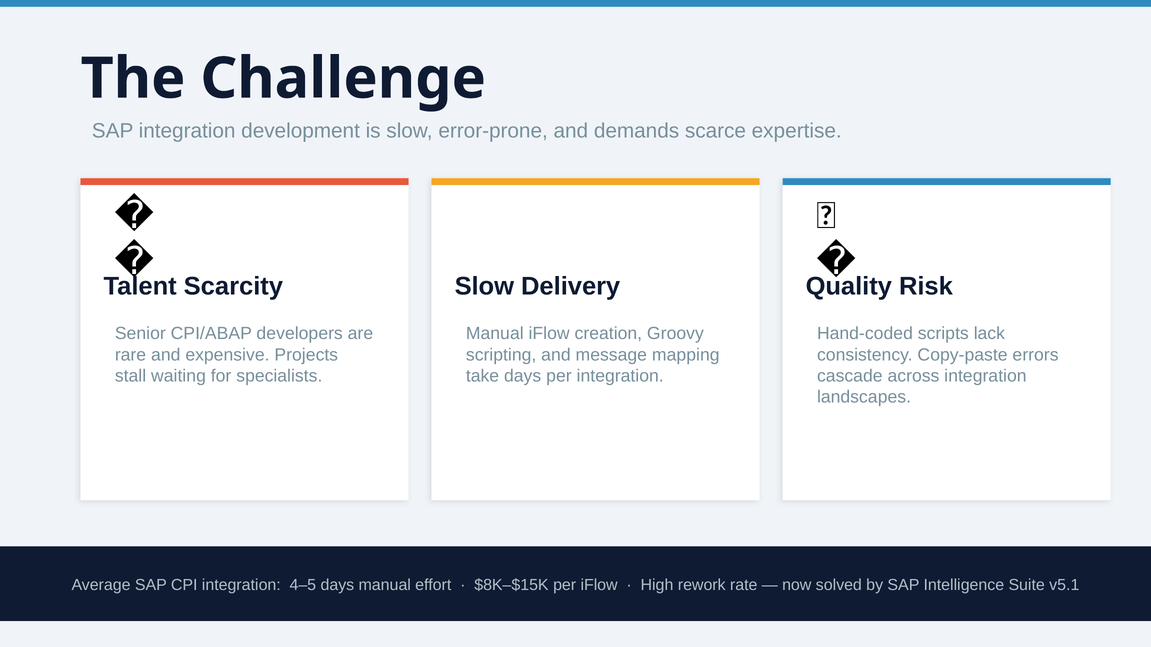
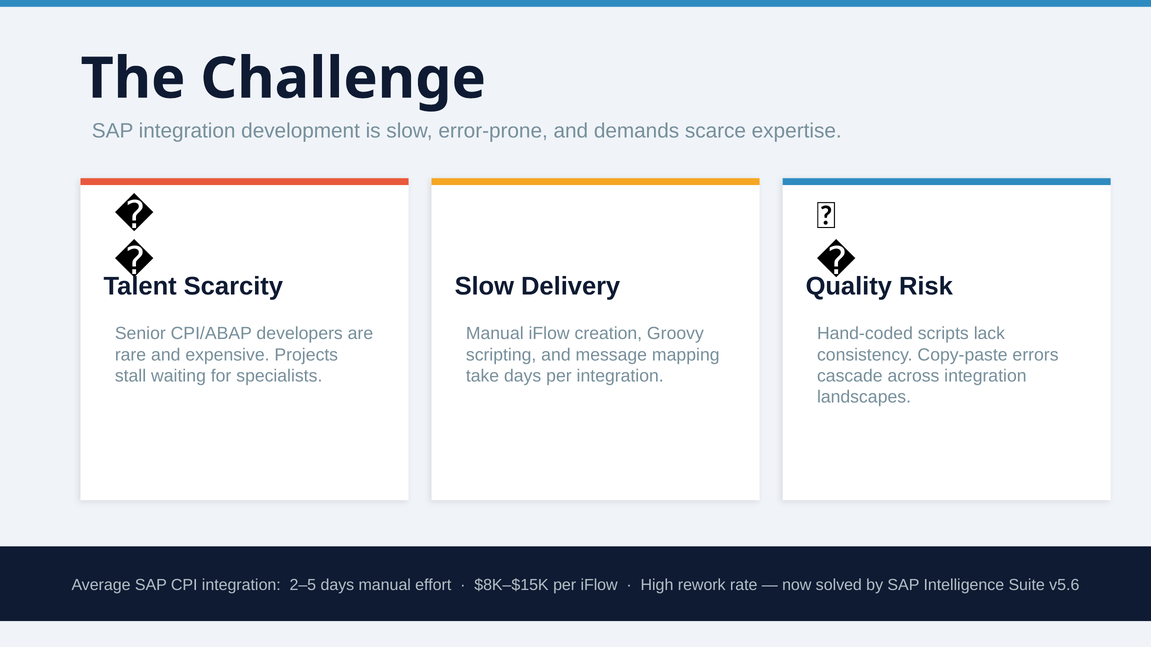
4–5: 4–5 -> 2–5 (303, 585)
v5.1: v5.1 -> v5.6 (1064, 585)
